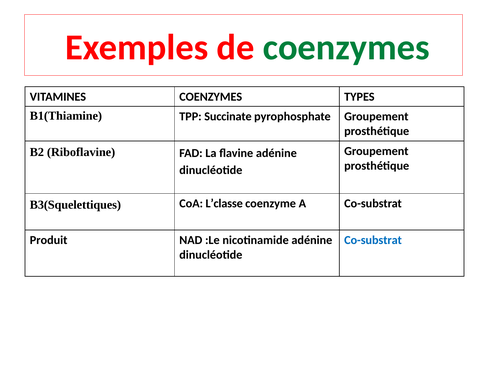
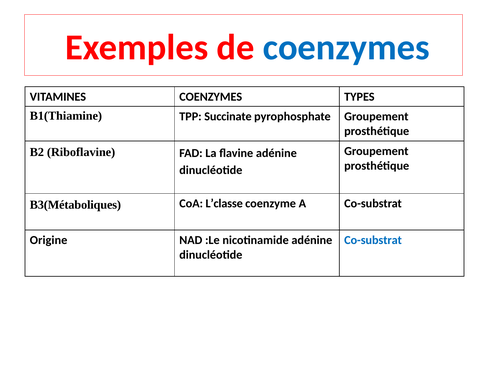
coenzymes colour: green -> blue (346, 48)
B3(Squelettiques: B3(Squelettiques -> B3(Métaboliques (75, 205)
Produit: Produit -> Origine (49, 240)
